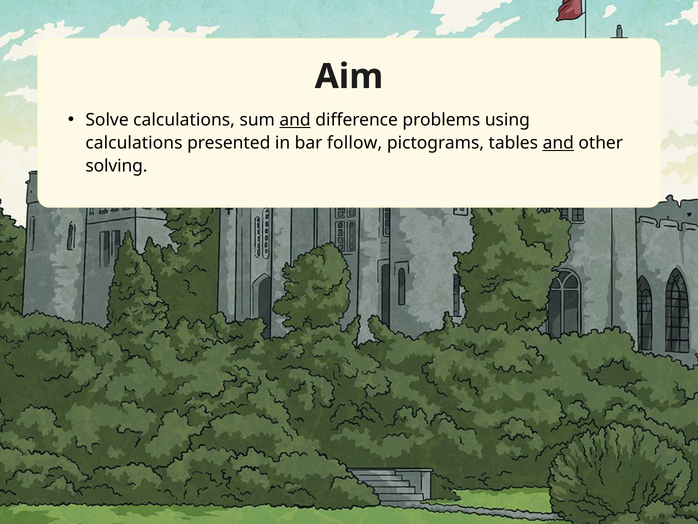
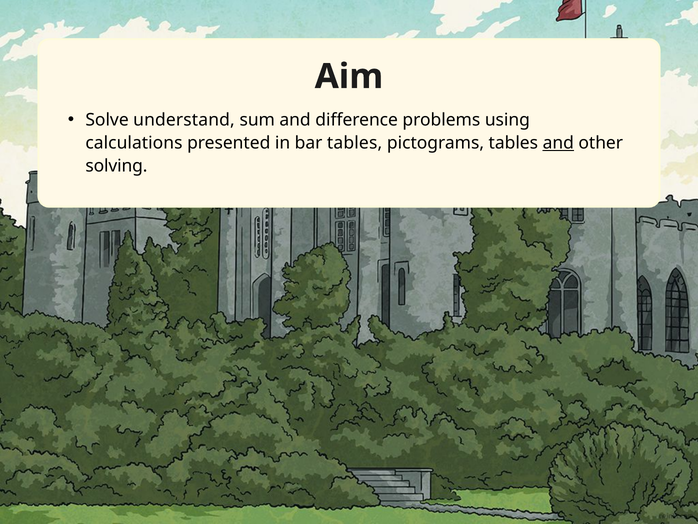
Solve calculations: calculations -> understand (184, 120)
and underline: present -> none (295, 120)
bar follow: follow -> tables (355, 143)
